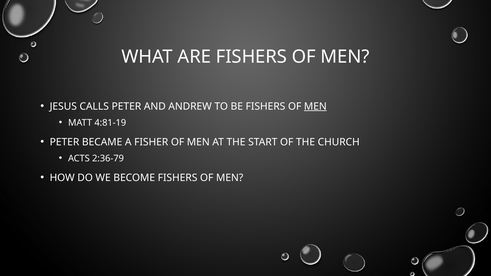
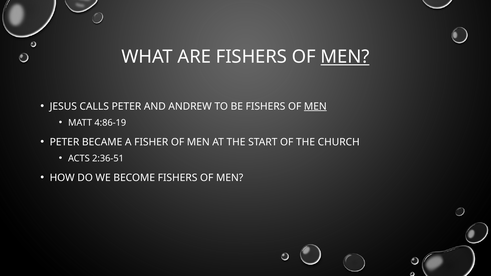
MEN underline: none -> present (345, 57)
4:81-19: 4:81-19 -> 4:86-19 (110, 123)
2:36-79: 2:36-79 -> 2:36-51 (108, 158)
